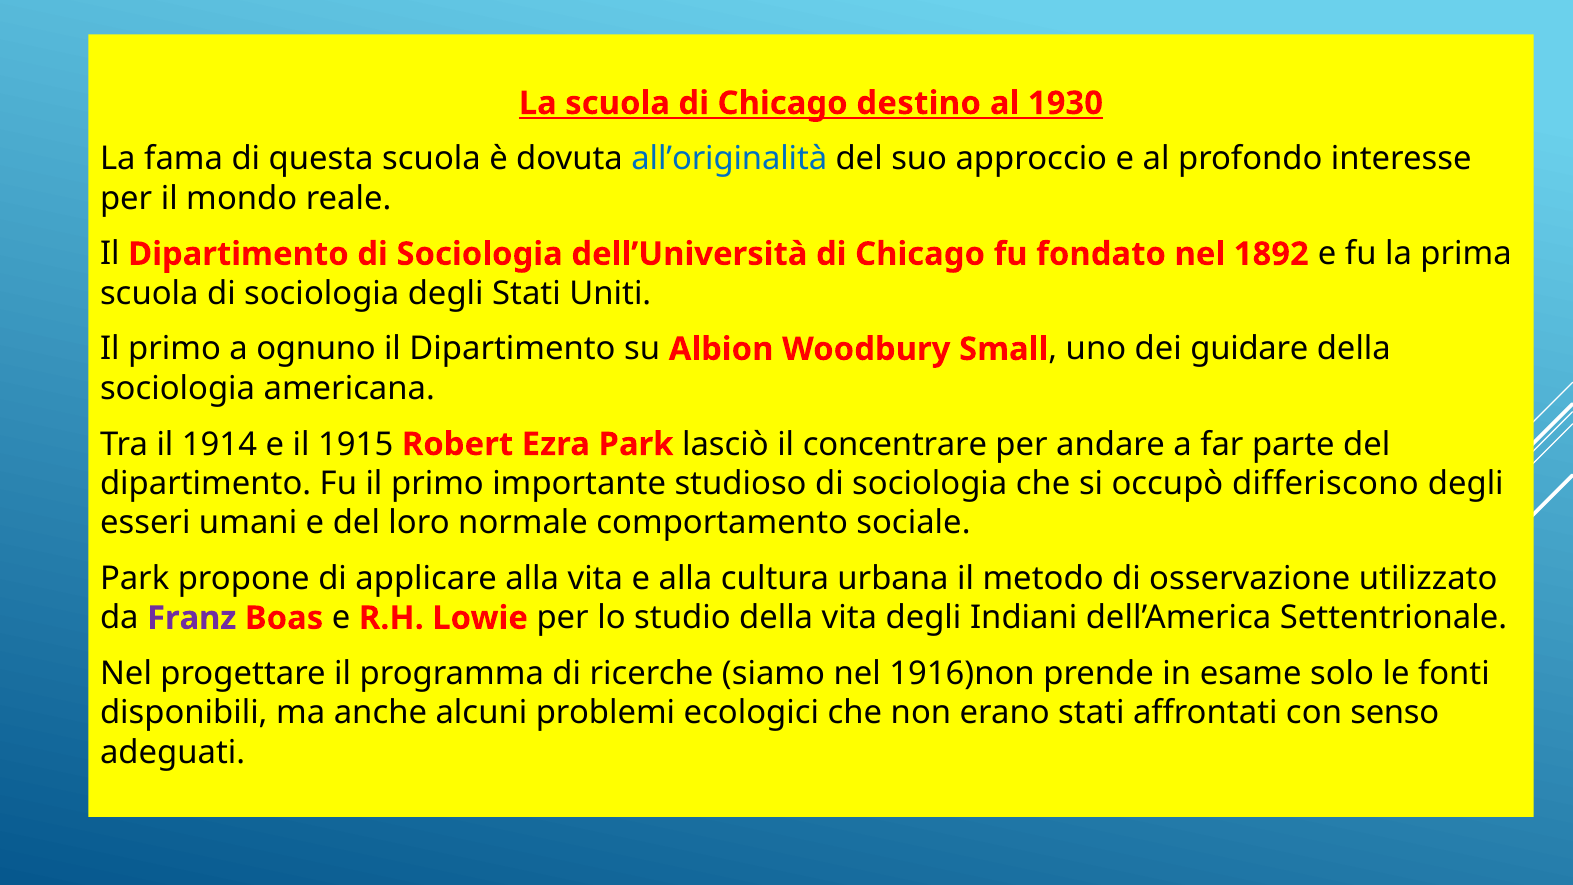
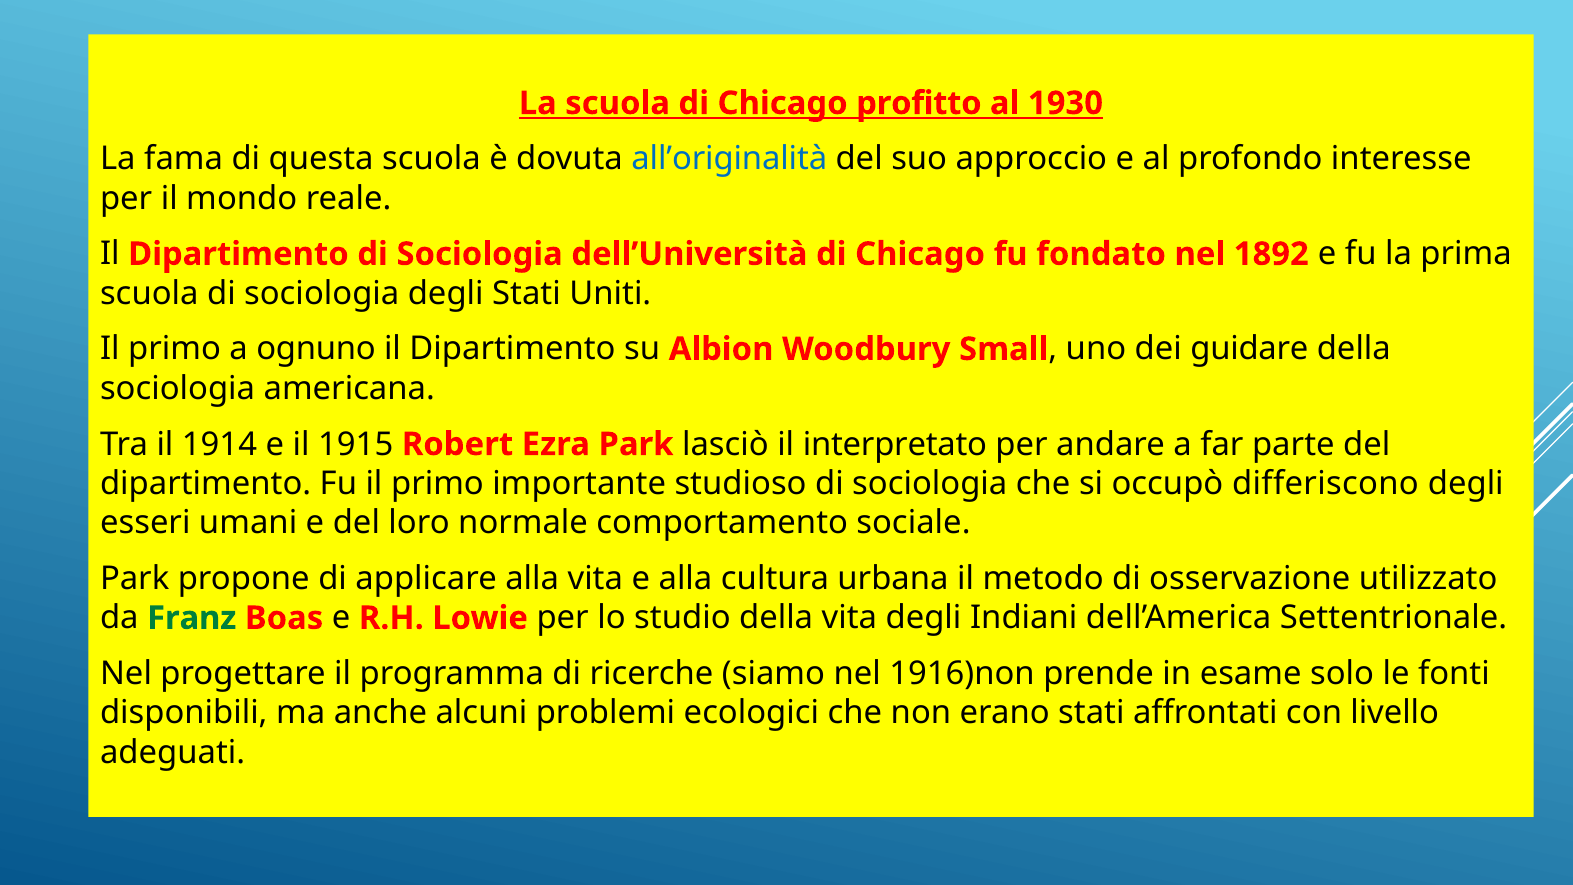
destino: destino -> profitto (919, 103)
concentrare: concentrare -> interpretato (895, 444)
Franz colour: purple -> green (192, 618)
senso: senso -> livello (1395, 713)
